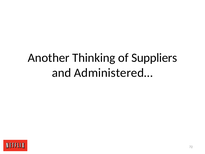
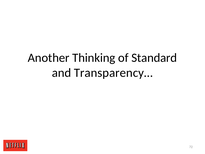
Suppliers: Suppliers -> Standard (154, 58)
Administered…: Administered… -> Transparency… (113, 73)
